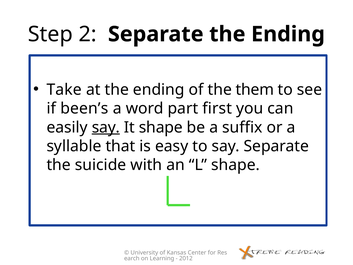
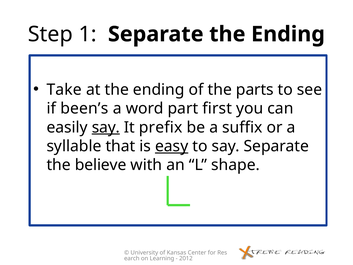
2: 2 -> 1 (88, 34)
them: them -> parts (255, 90)
It shape: shape -> prefix (161, 127)
easy underline: none -> present (172, 146)
suicide: suicide -> believe (101, 165)
